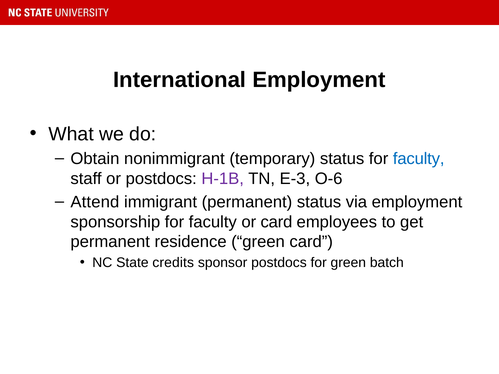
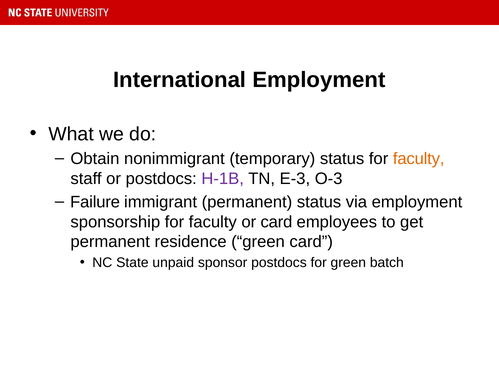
faculty colour: blue -> orange (419, 159)
O-6: O-6 -> O-3 (329, 179)
Attend: Attend -> Failure (95, 202)
credits: credits -> unpaid (173, 263)
